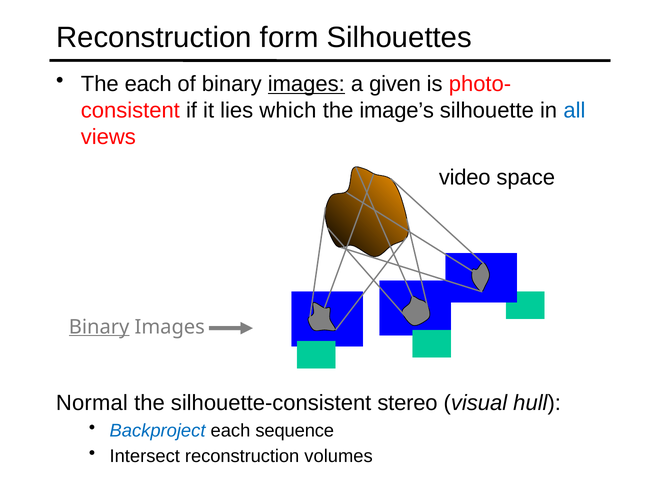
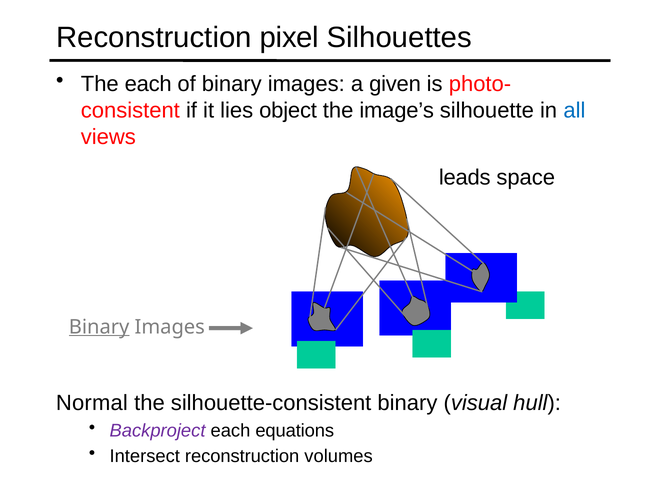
form: form -> pixel (289, 38)
images underline: present -> none (306, 84)
which: which -> object (288, 110)
video: video -> leads (465, 177)
silhouette-consistent stereo: stereo -> binary (407, 403)
Backproject colour: blue -> purple (158, 431)
sequence: sequence -> equations (295, 431)
